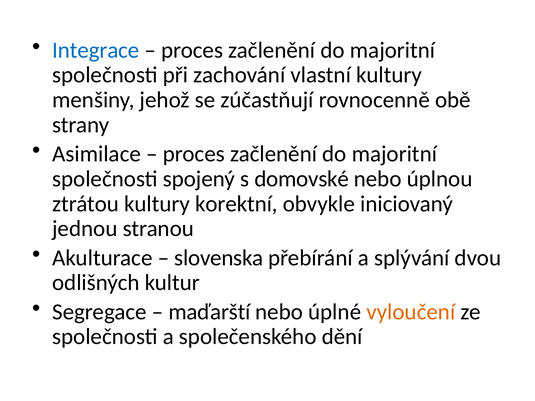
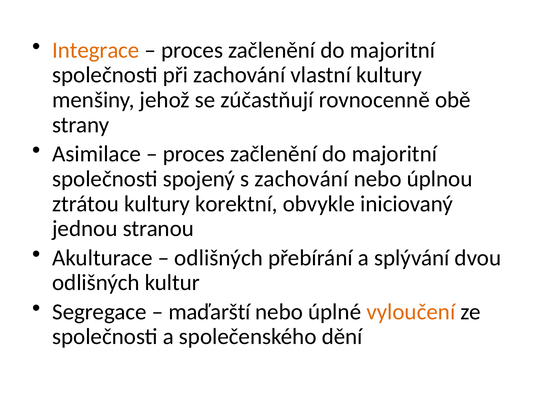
Integrace colour: blue -> orange (96, 50)
s domovské: domovské -> zachování (301, 179)
slovenska: slovenska -> odlišných (219, 258)
